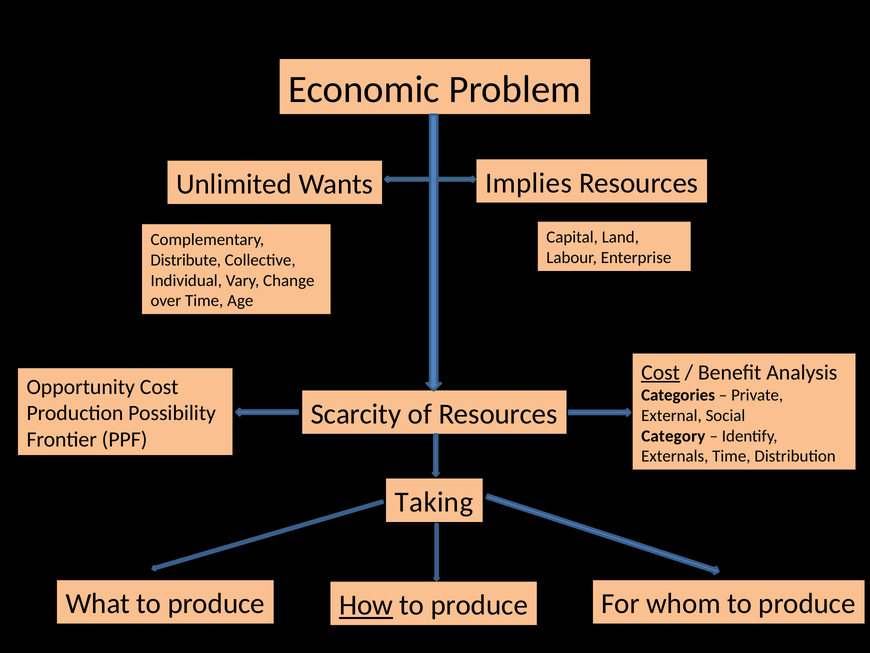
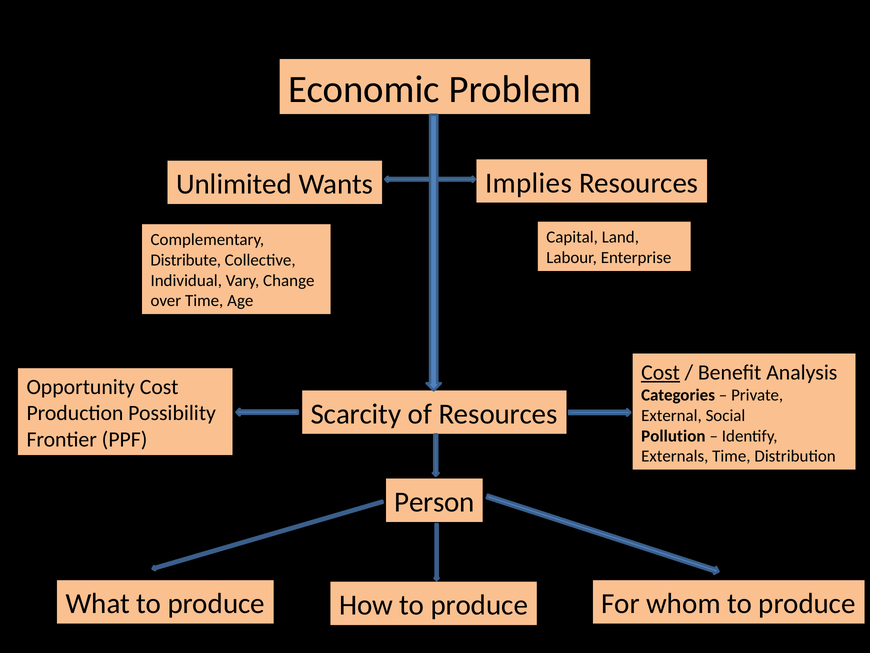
Category: Category -> Pollution (673, 436)
Taking: Taking -> Person (434, 502)
How underline: present -> none (366, 605)
